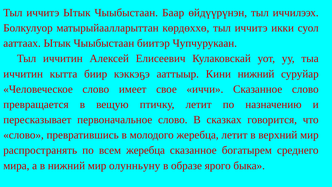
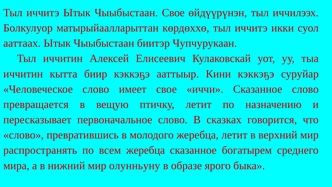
Чыыбыстаан Баар: Баар -> Свое (173, 13)
Кини нижний: нижний -> кэккэҕэ (256, 74)
